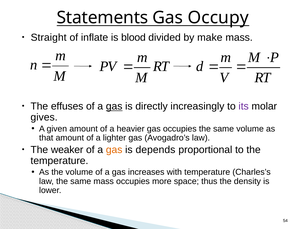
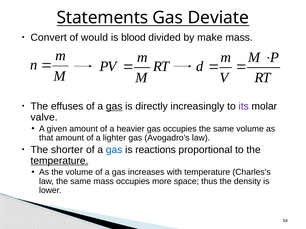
Occupy: Occupy -> Deviate (218, 18)
Straight: Straight -> Convert (49, 38)
inflate: inflate -> would (94, 38)
gives: gives -> valve (44, 118)
weaker: weaker -> shorter (67, 150)
gas colour: orange -> blue (114, 150)
depends: depends -> reactions (156, 150)
temperature underline: none -> present (59, 161)
